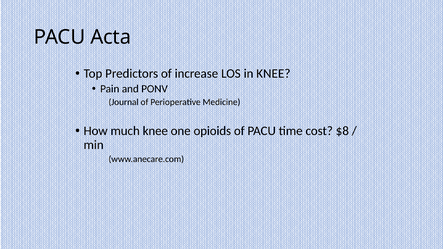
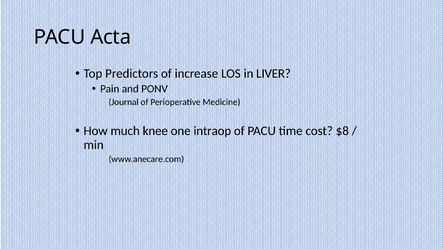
in KNEE: KNEE -> LIVER (273, 74)
opioids: opioids -> intraop (212, 131)
